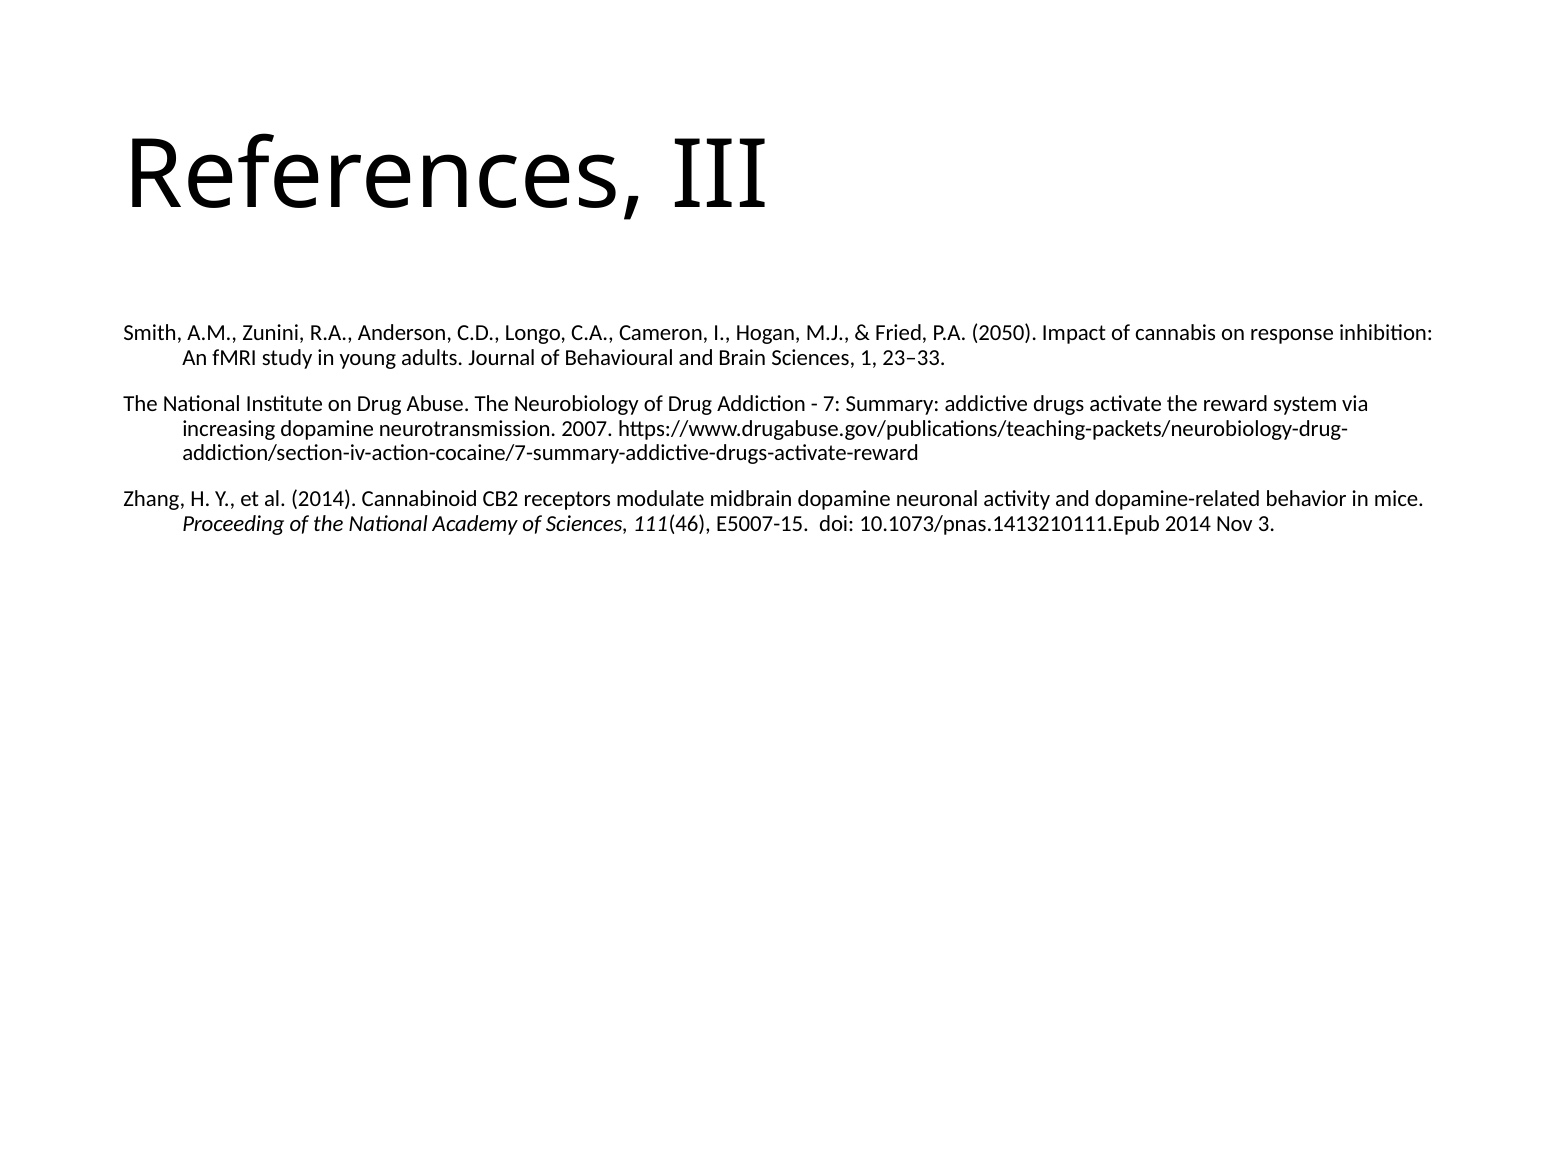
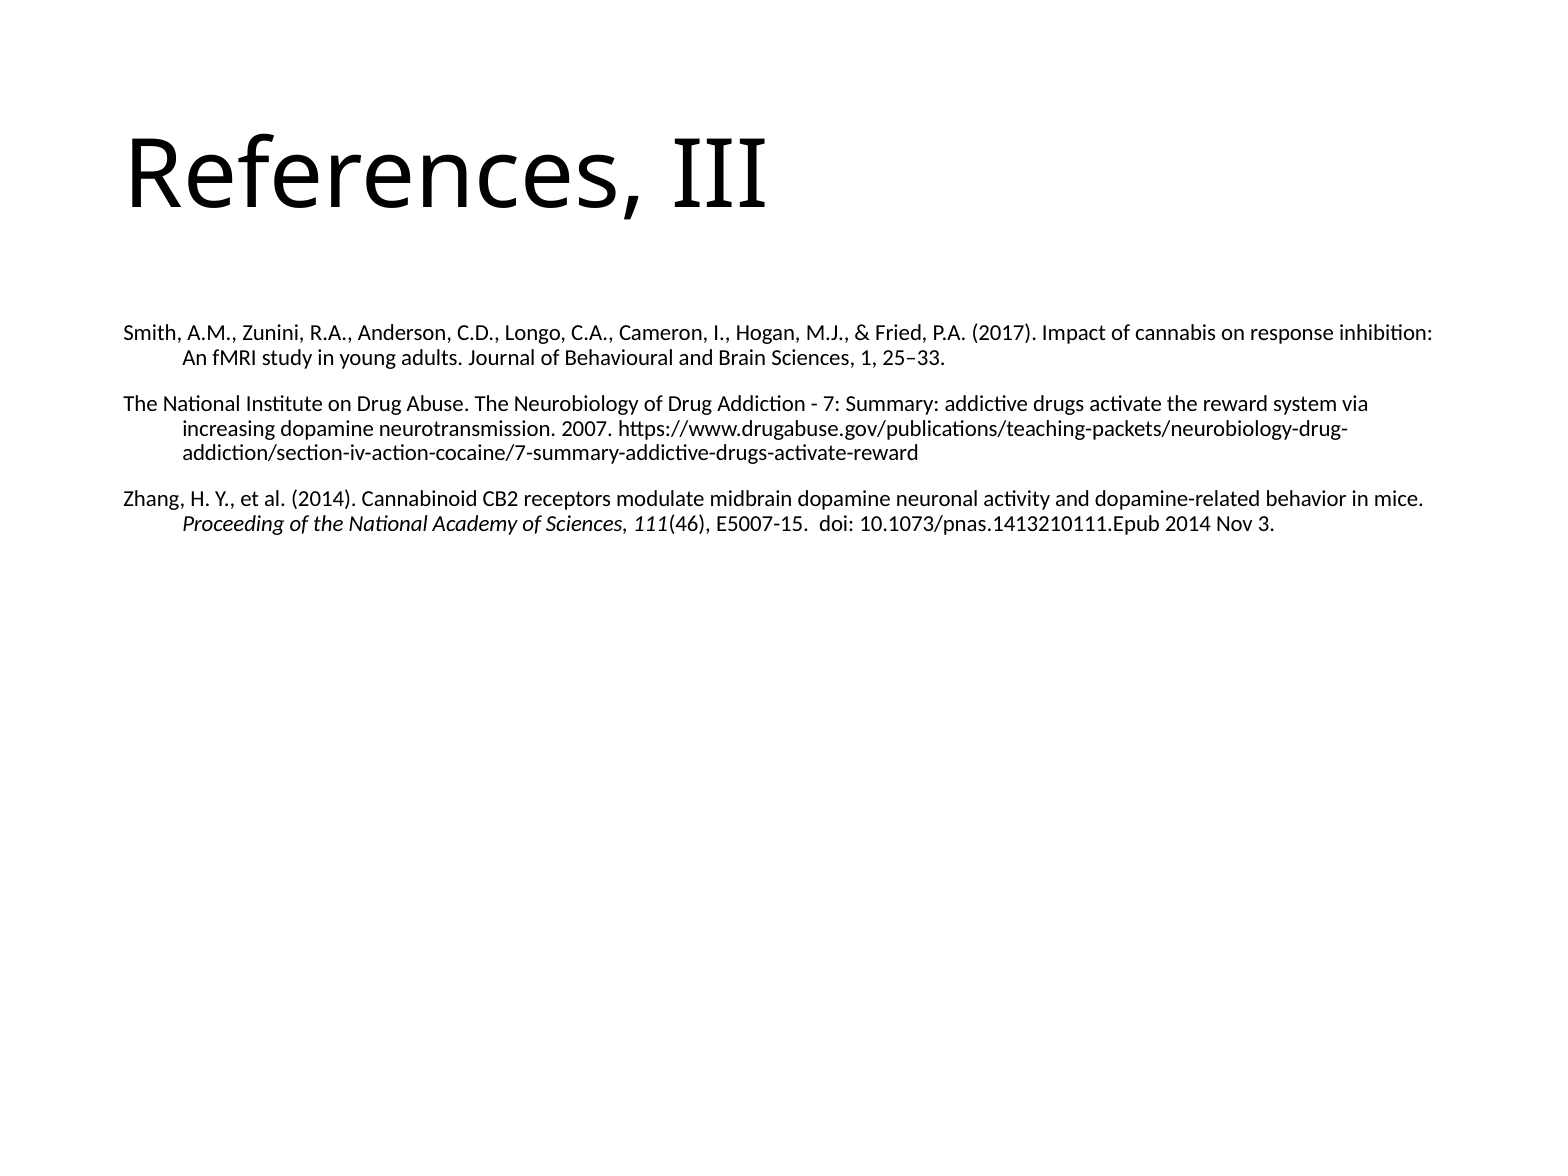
2050: 2050 -> 2017 (1004, 333)
23–33: 23–33 -> 25–33 (914, 358)
